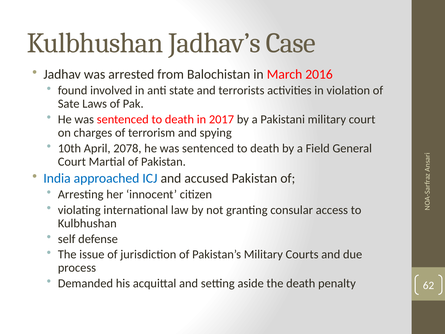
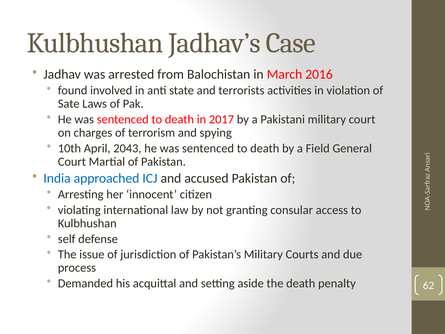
2078: 2078 -> 2043 (127, 148)
